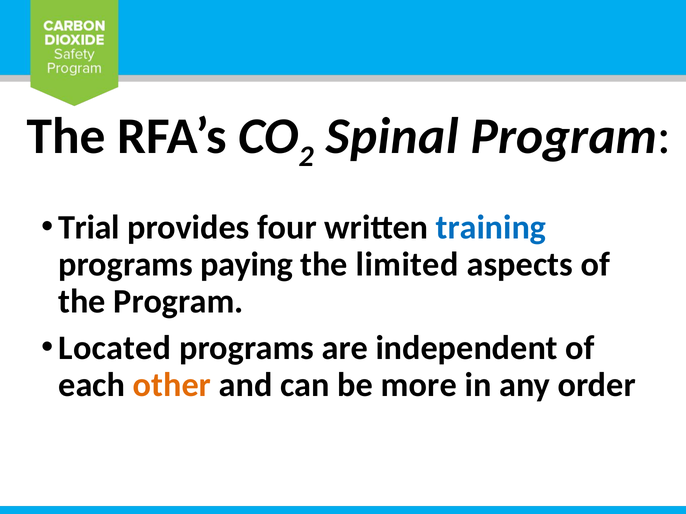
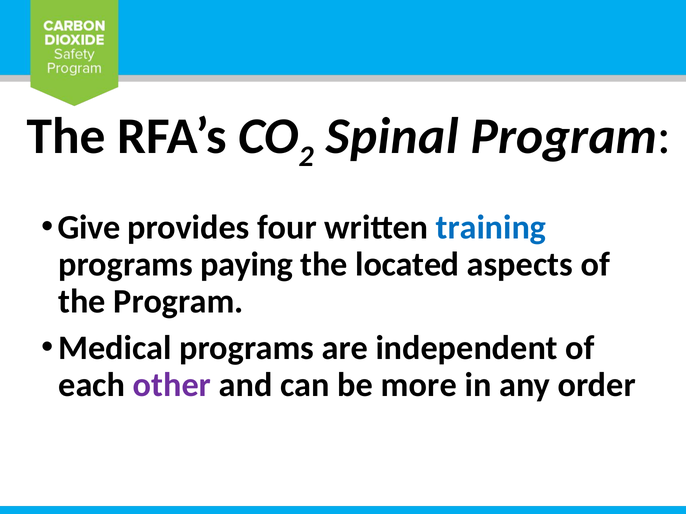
Trial: Trial -> Give (89, 228)
limited: limited -> located (407, 265)
Located: Located -> Medical (115, 348)
other colour: orange -> purple (172, 385)
